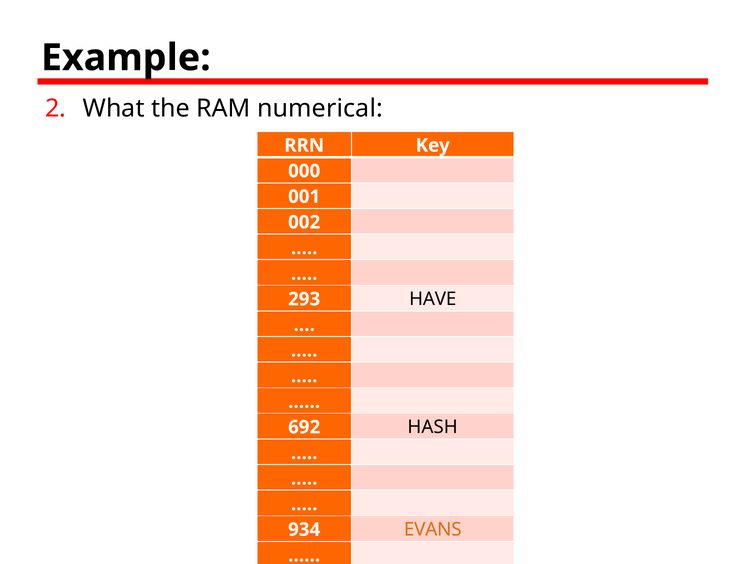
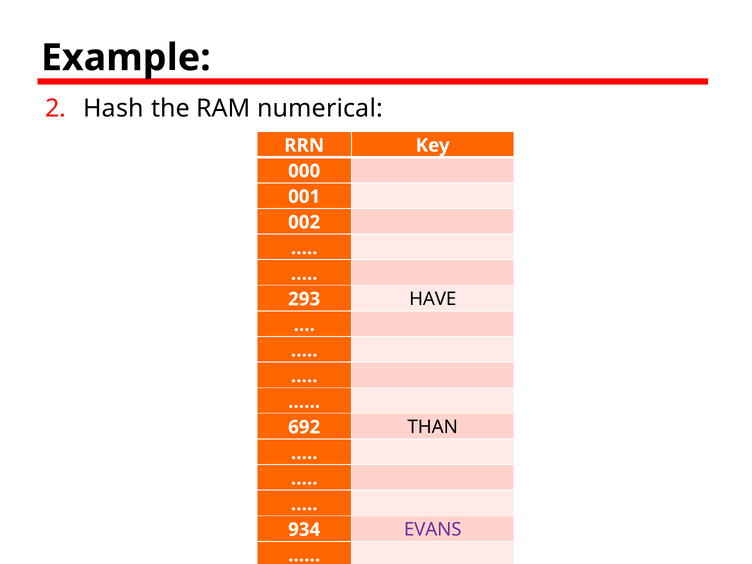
What: What -> Hash (114, 108)
HASH: HASH -> THAN (433, 427)
EVANS colour: orange -> purple (433, 530)
